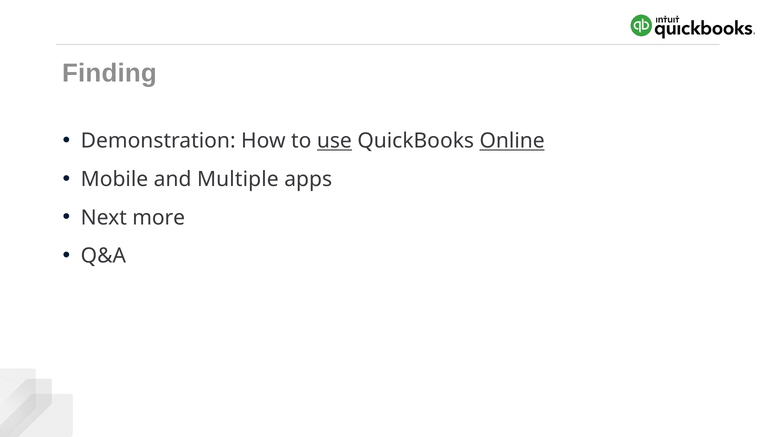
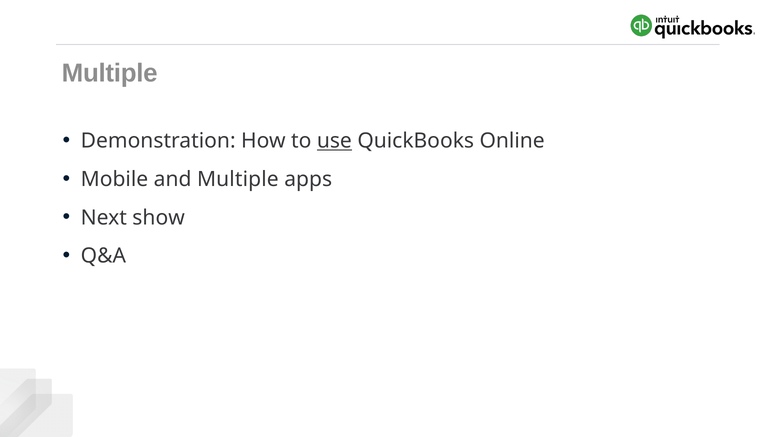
Finding: Finding -> Multiple (110, 73)
Online underline: present -> none (512, 141)
more: more -> show (159, 218)
